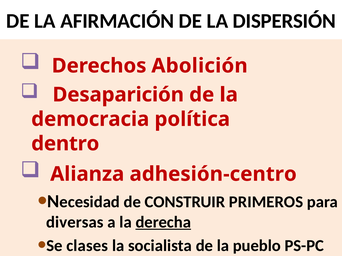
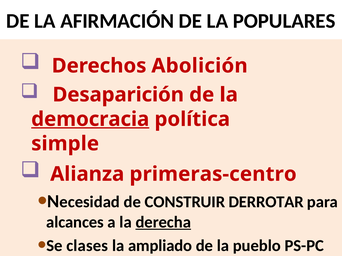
DISPERSIÓN: DISPERSIÓN -> POPULARES (284, 21)
democracia underline: none -> present (90, 119)
dentro: dentro -> simple (65, 144)
adhesión-centro: adhesión-centro -> primeras-centro (213, 174)
PRIMEROS: PRIMEROS -> DERROTAR (266, 202)
diversas: diversas -> alcances (75, 223)
socialista: socialista -> ampliado (160, 246)
